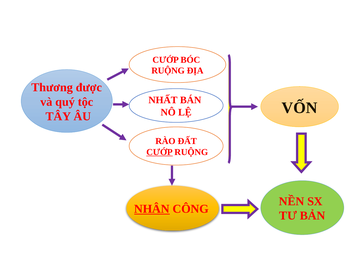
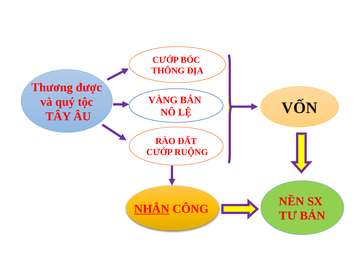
RUỘNG: RUỘNG -> THÔNG (168, 71)
NHẤT: NHẤT -> VÀNG (163, 100)
CƯỚP underline: present -> none (160, 152)
